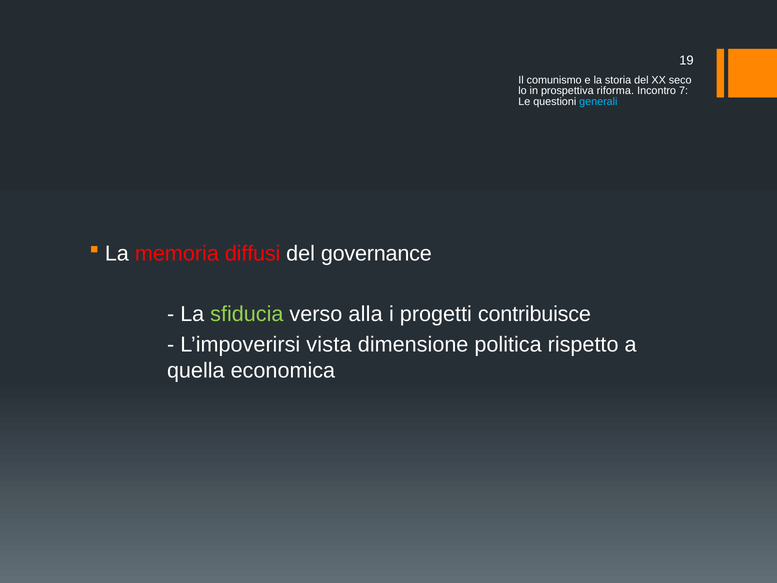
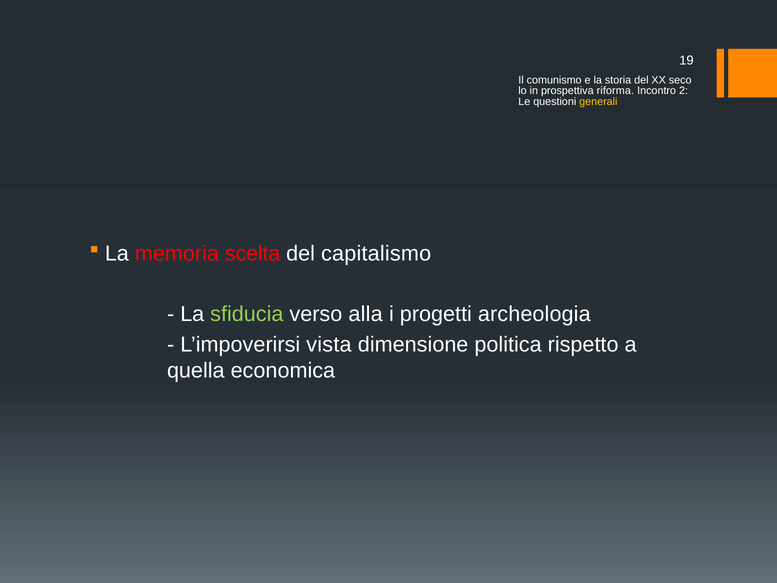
7: 7 -> 2 (684, 91)
generali colour: light blue -> yellow (598, 102)
diffusi: diffusi -> scelta (253, 254)
governance: governance -> capitalismo (376, 254)
contribuisce: contribuisce -> archeologia (534, 314)
